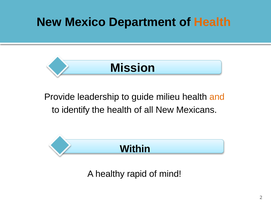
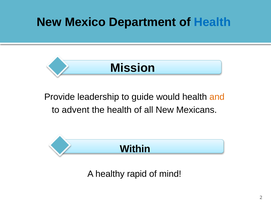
Health colour: orange -> blue (212, 22)
milieu: milieu -> would (168, 96)
identify: identify -> advent (76, 110)
